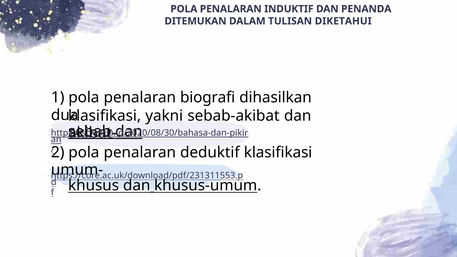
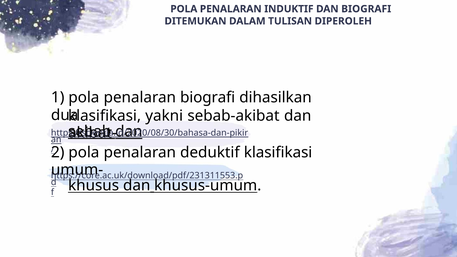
DAN PENANDA: PENANDA -> BIOGRAFI (366, 9)
DIKETAHUI: DIKETAHUI -> DIPEROLEH (343, 21)
